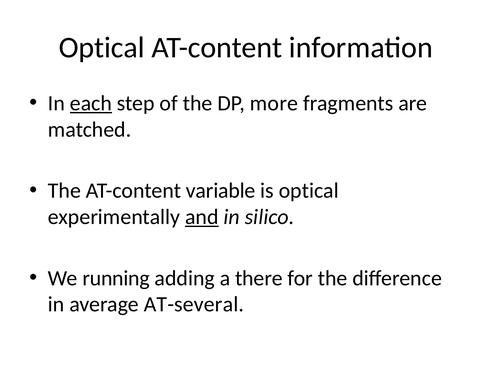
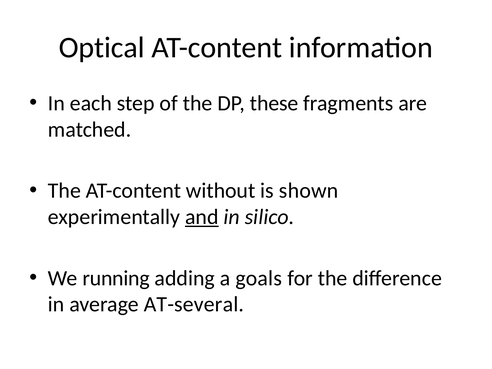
each underline: present -> none (91, 103)
more: more -> these (274, 103)
variable: variable -> without (221, 191)
is optical: optical -> shown (309, 191)
there: there -> goals (259, 278)
